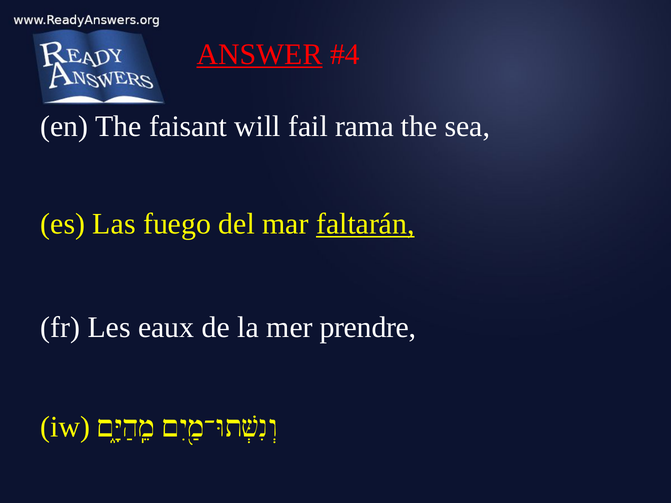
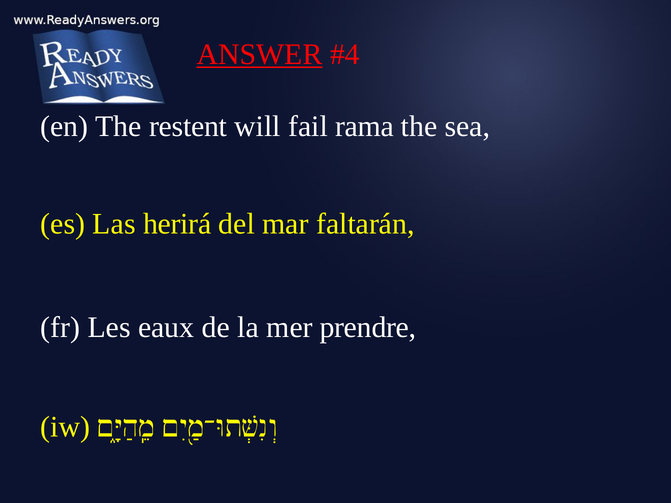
faisant: faisant -> restent (188, 127)
fuego: fuego -> herirá (177, 224)
faltarán underline: present -> none (365, 224)
